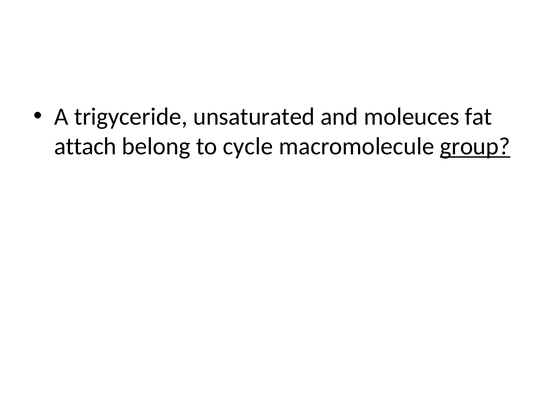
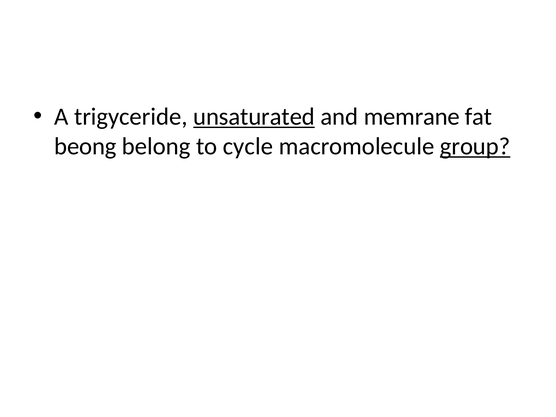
unsaturated underline: none -> present (254, 117)
moleuces: moleuces -> memrane (412, 117)
attach: attach -> beong (85, 146)
